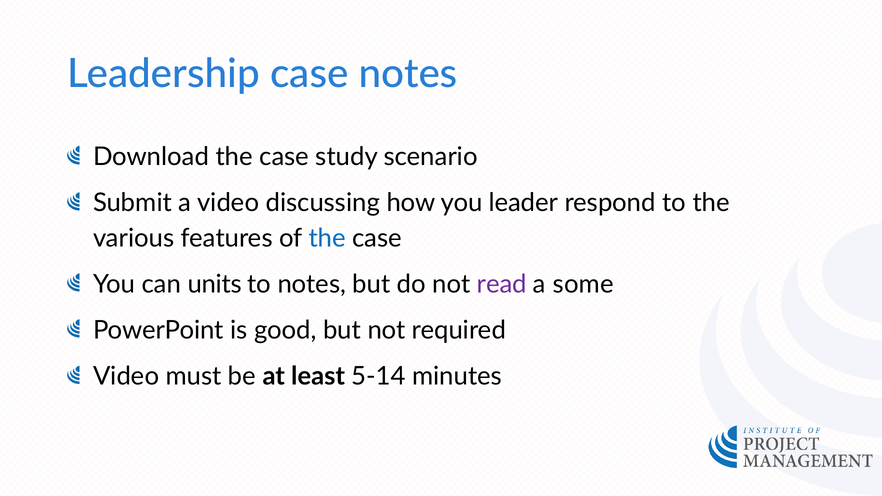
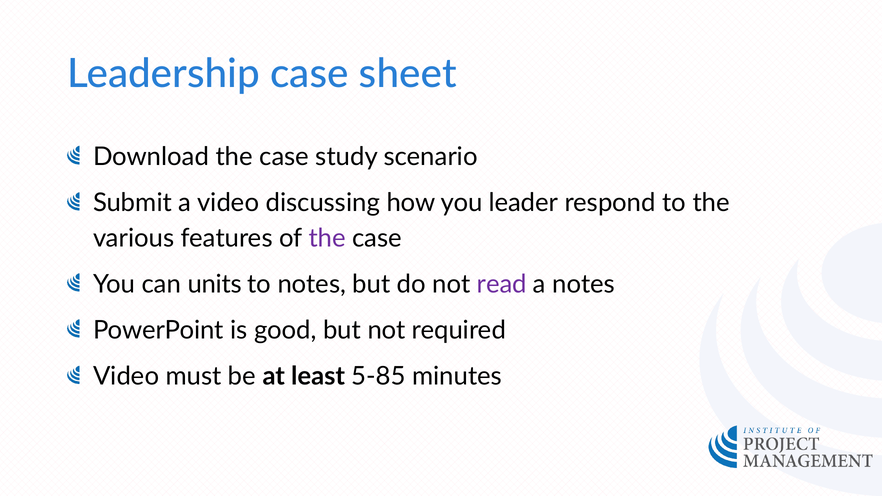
case notes: notes -> sheet (408, 74)
the colour: blue -> purple (327, 238)
a some: some -> notes (584, 284)
5-14: 5-14 -> 5-85 (379, 376)
